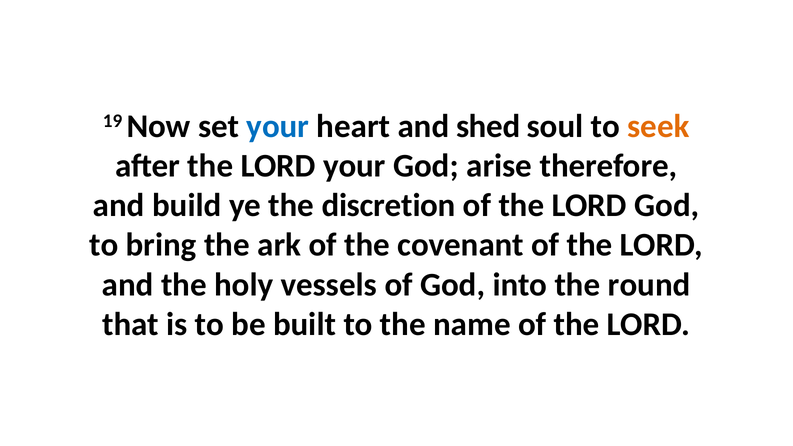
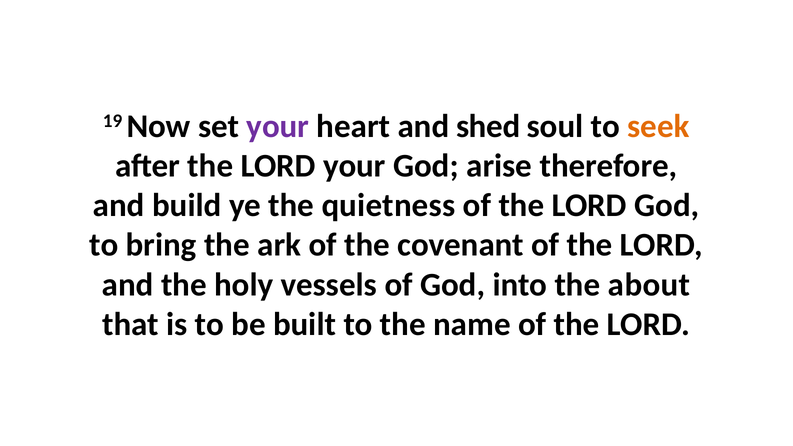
your colour: blue -> purple (278, 126)
discretion: discretion -> quietness (388, 205)
round: round -> about (649, 285)
